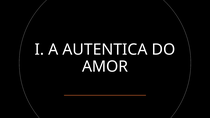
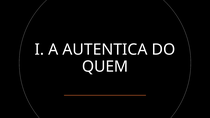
AMOR: AMOR -> QUEM (105, 67)
